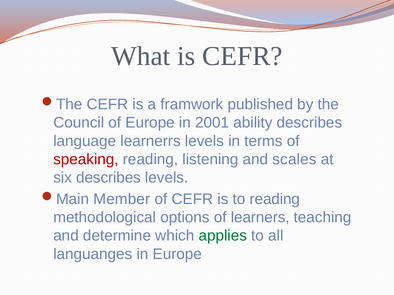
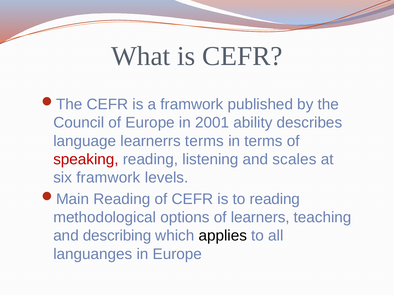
learnerrs levels: levels -> terms (204, 141)
six describes: describes -> framwork (108, 178)
Member: Member -> Reading (122, 199)
determine: determine -> describing (117, 236)
applies colour: green -> black (223, 236)
